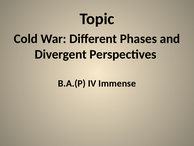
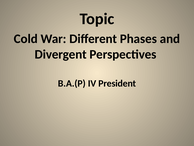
Immense: Immense -> President (117, 83)
